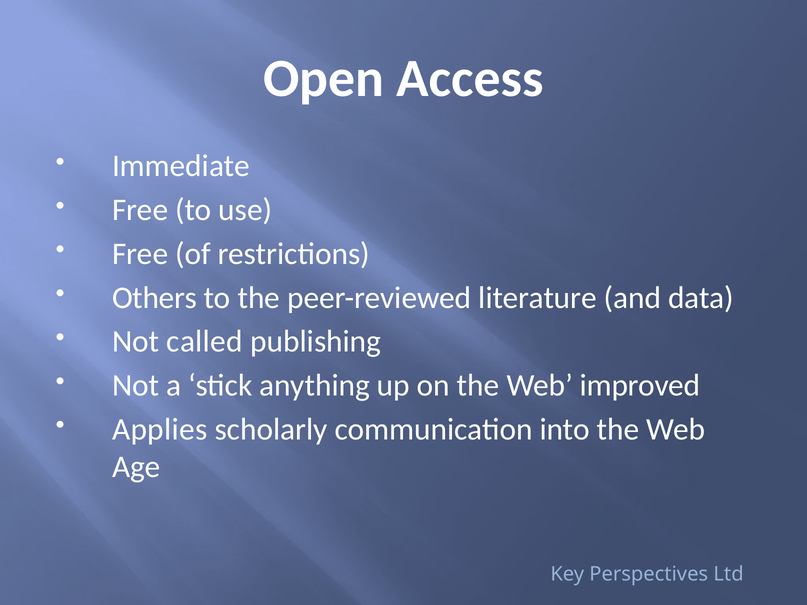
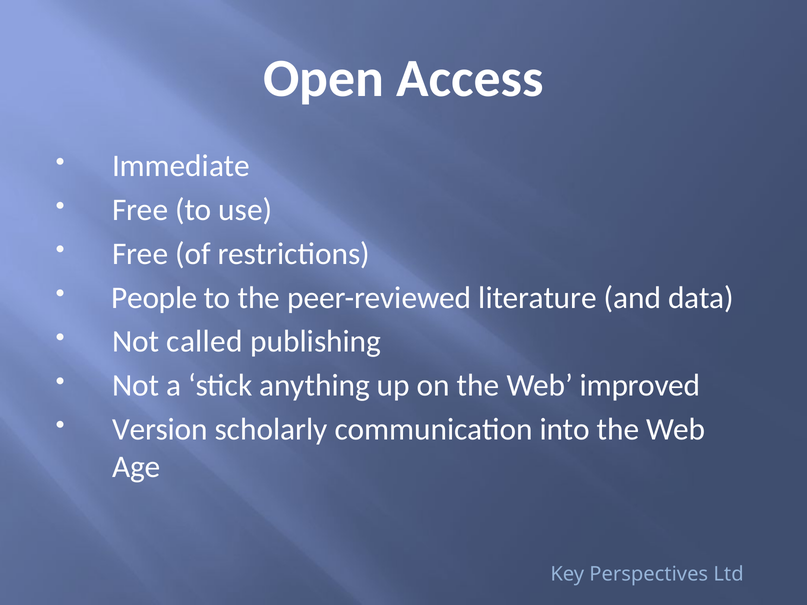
Others: Others -> People (154, 298)
Applies: Applies -> Version (160, 429)
